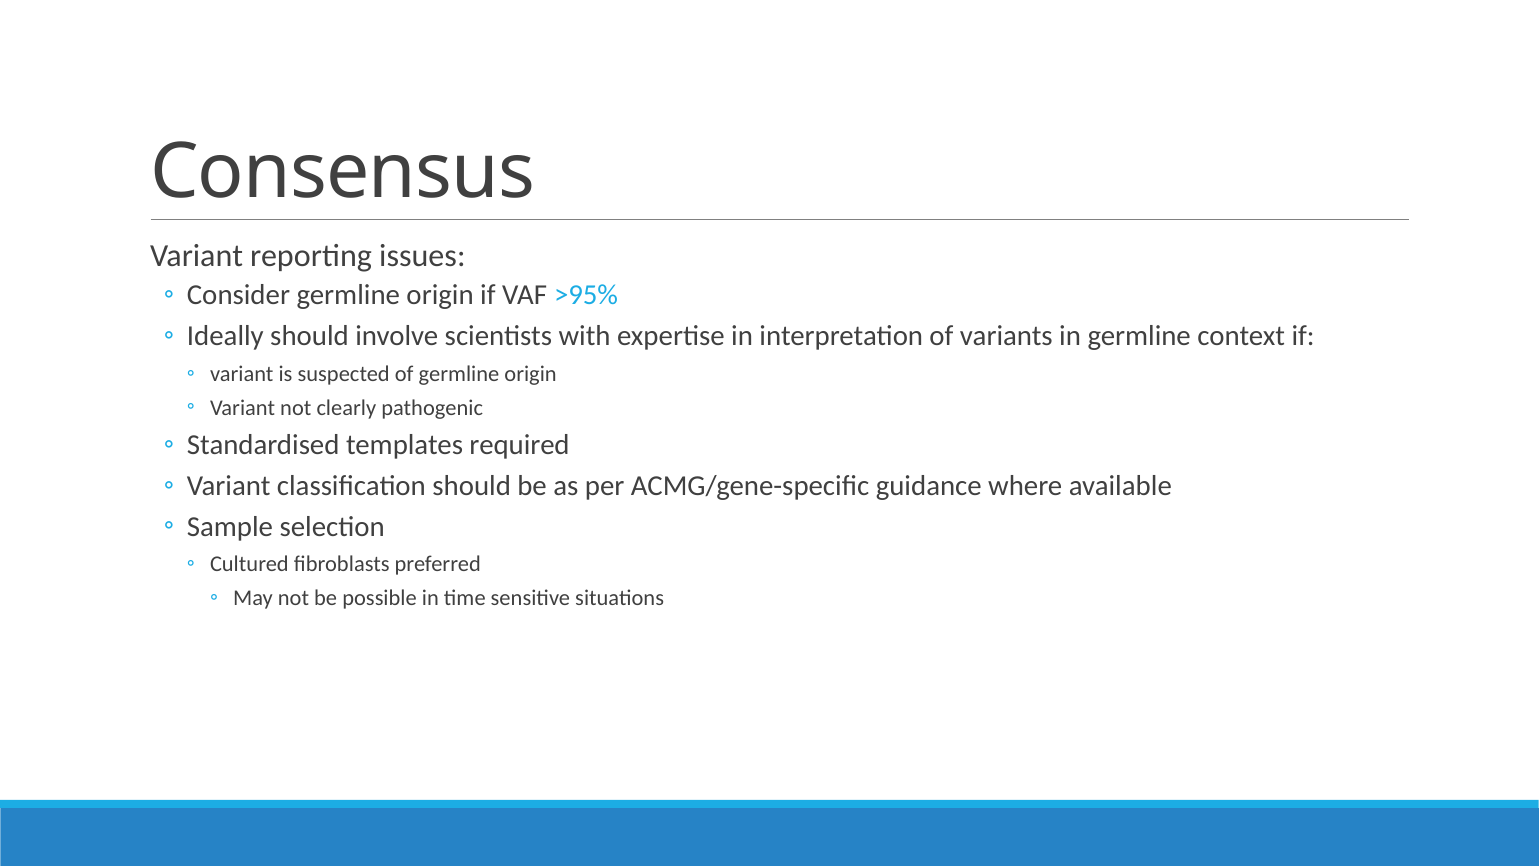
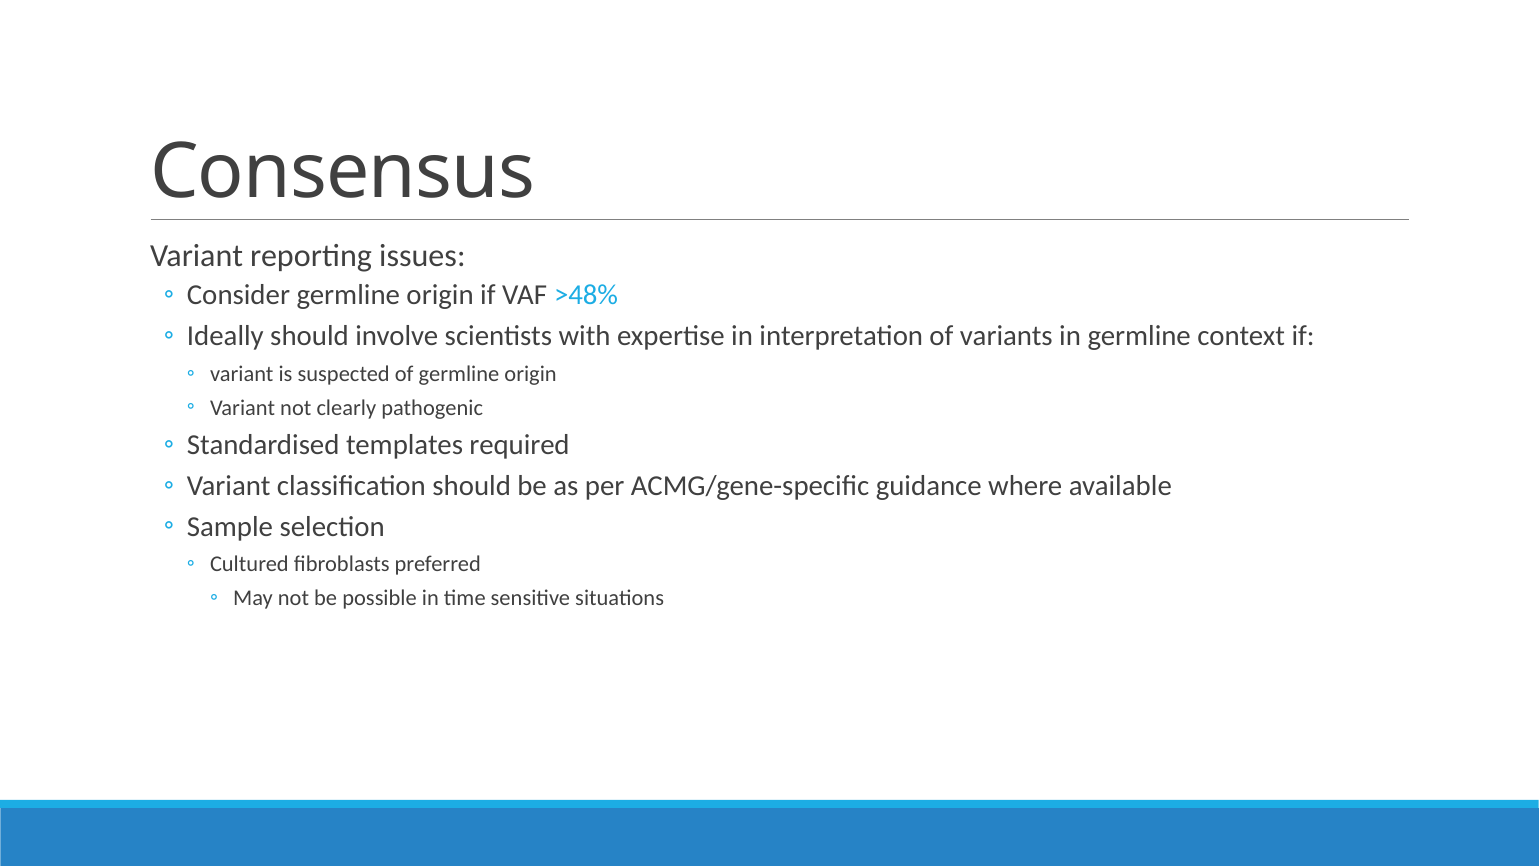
>95%: >95% -> >48% (586, 295)
